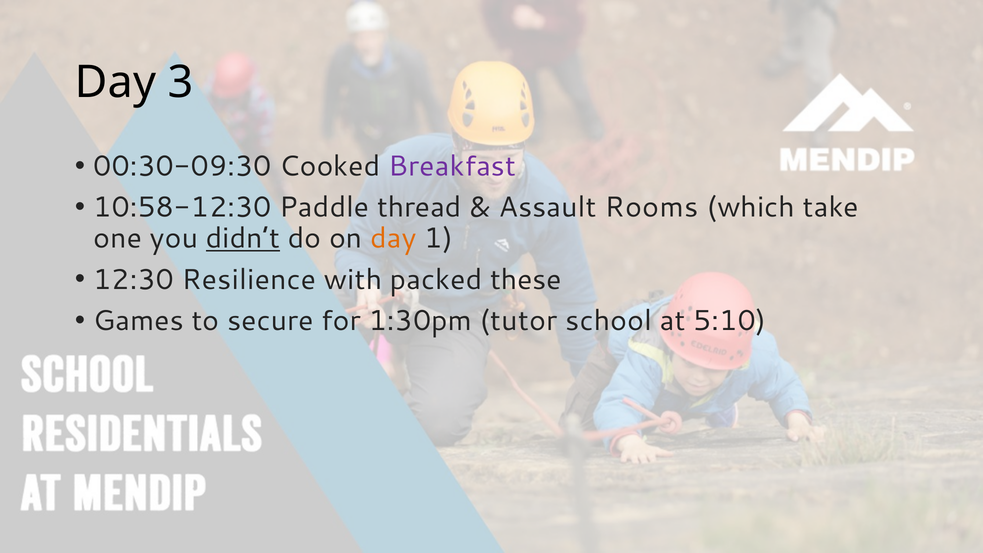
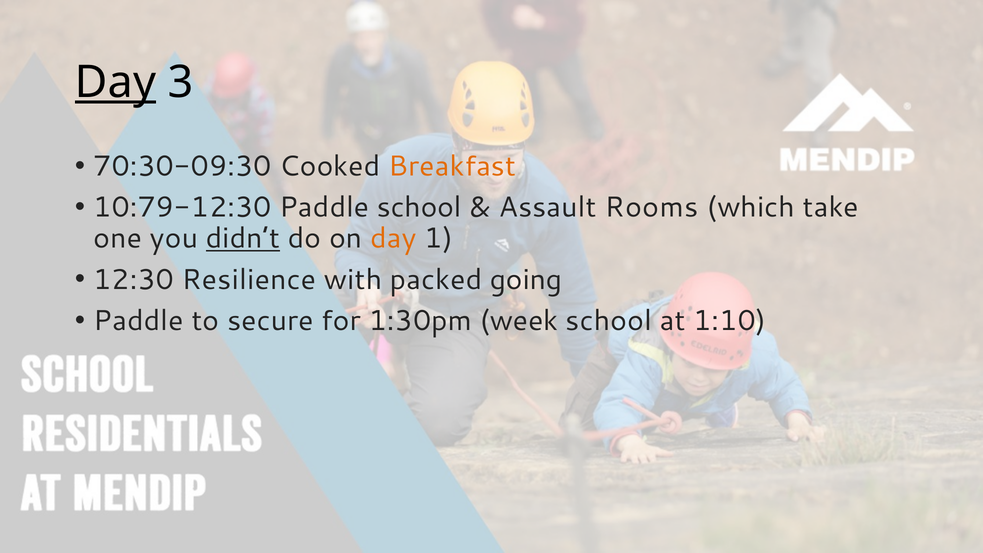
Day underline: none -> present (115, 83)
00:30-09:30: 00:30-09:30 -> 70:30-09:30 (182, 166)
Breakfast colour: purple -> orange (452, 166)
10:58-12:30: 10:58-12:30 -> 10:79-12:30 (182, 207)
Paddle thread: thread -> school (419, 207)
these: these -> going (526, 280)
Games: Games -> Paddle (139, 321)
tutor: tutor -> week (519, 321)
5:10: 5:10 -> 1:10 (730, 321)
